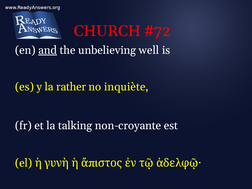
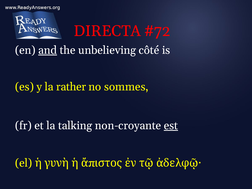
CHURCH: CHURCH -> DIRECTA (107, 31)
well: well -> côté (149, 50)
inquiète: inquiète -> sommes (126, 87)
est underline: none -> present (171, 126)
